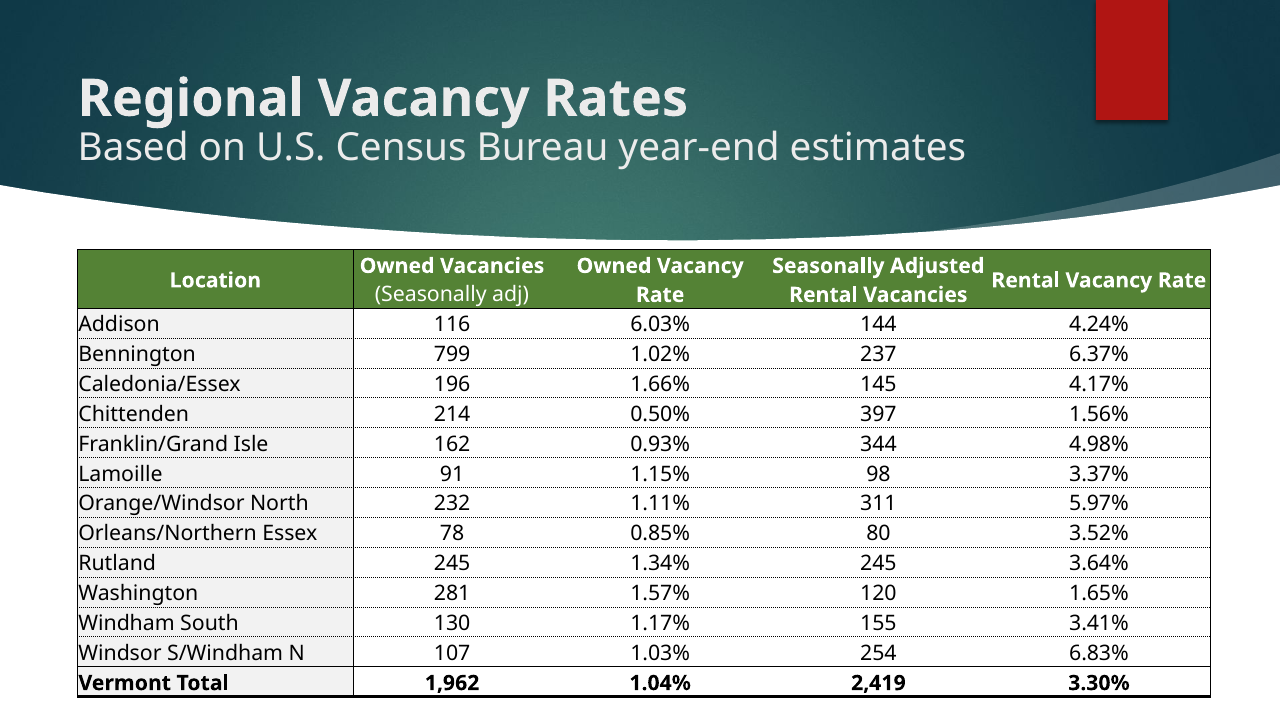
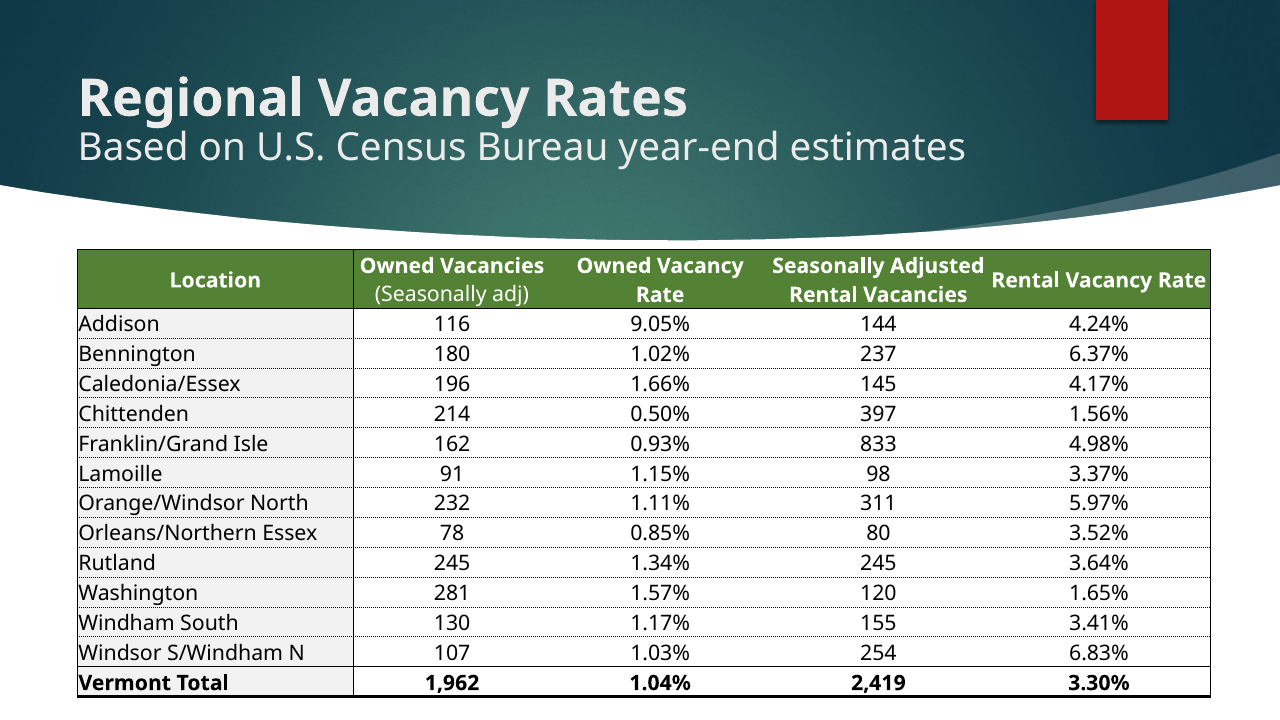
6.03%: 6.03% -> 9.05% (660, 325)
799: 799 -> 180 (452, 355)
344: 344 -> 833 (878, 444)
